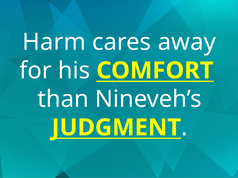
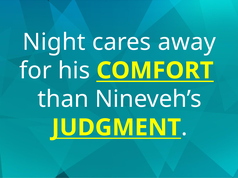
Harm: Harm -> Night (54, 42)
